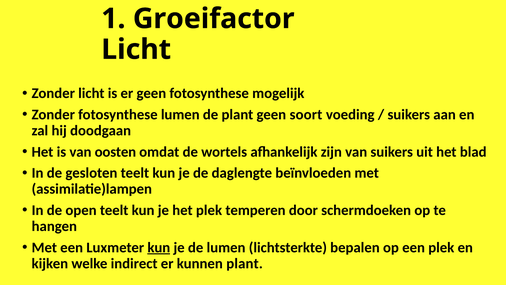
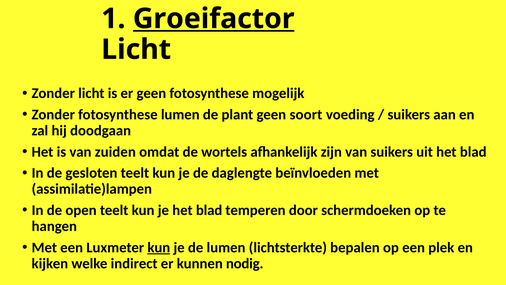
Groeifactor underline: none -> present (214, 19)
oosten: oosten -> zuiden (115, 152)
je het plek: plek -> blad (209, 210)
kunnen plant: plant -> nodig (245, 263)
